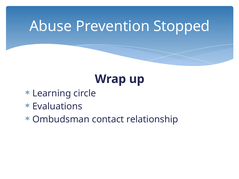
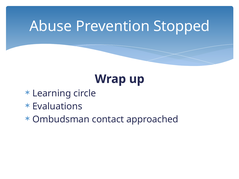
relationship: relationship -> approached (152, 120)
